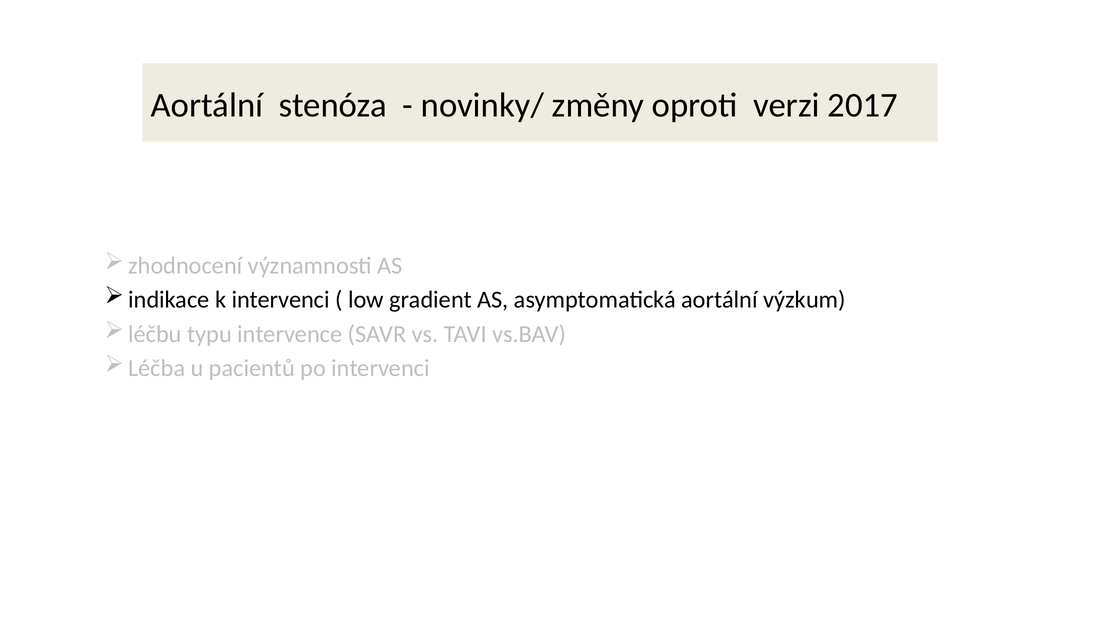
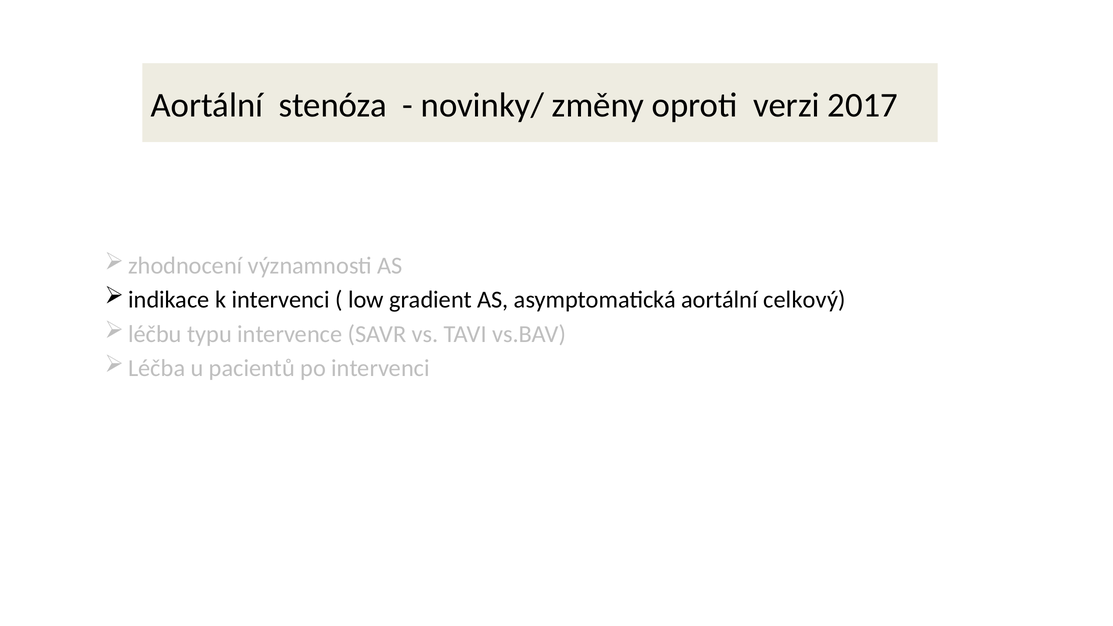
výzkum: výzkum -> celkový (804, 300)
